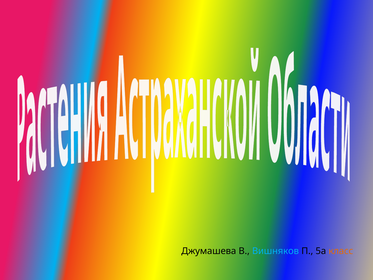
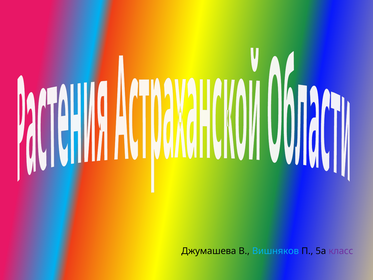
класс colour: orange -> purple (341, 251)
